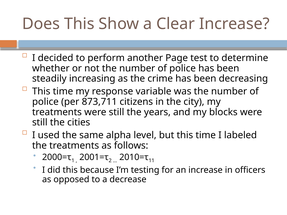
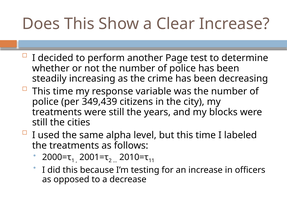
873,711: 873,711 -> 349,439 (99, 102)
